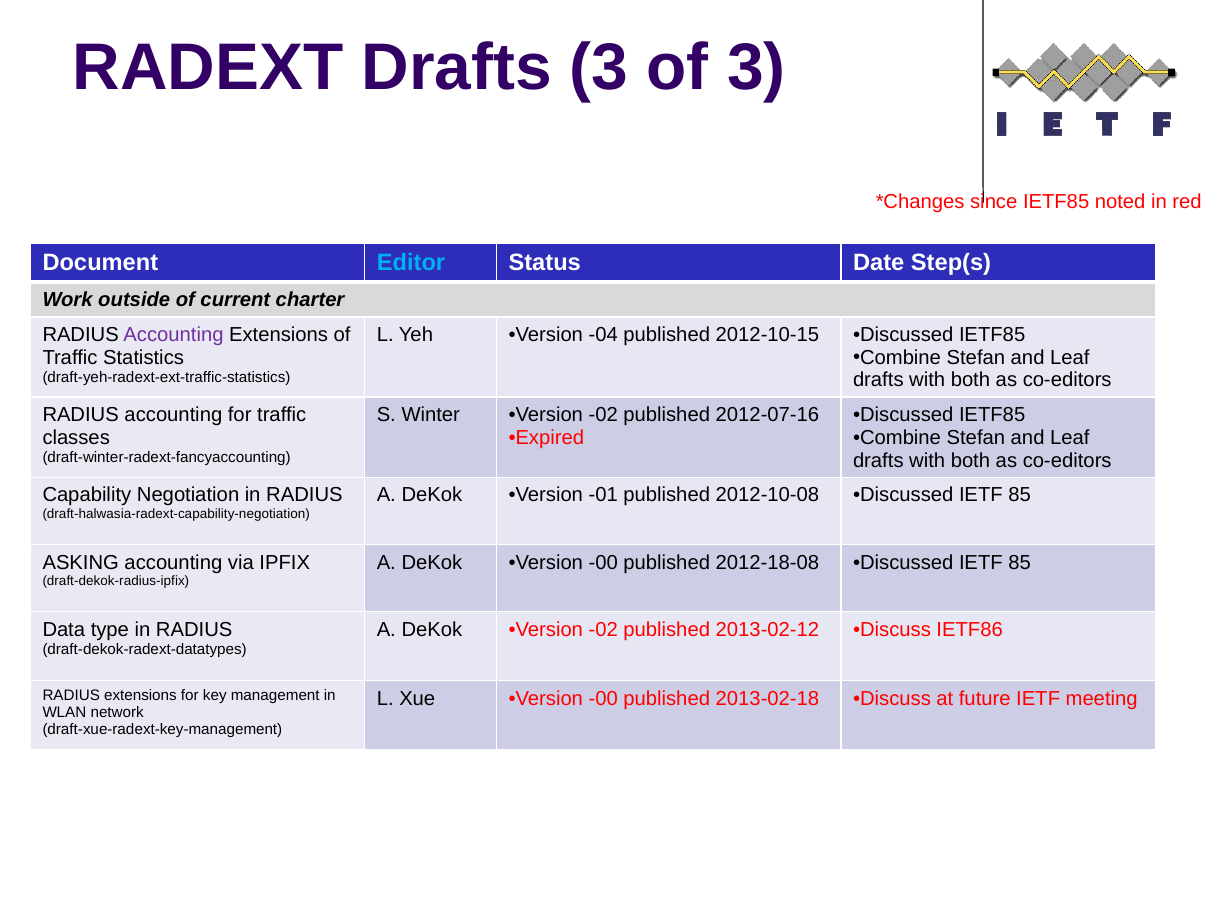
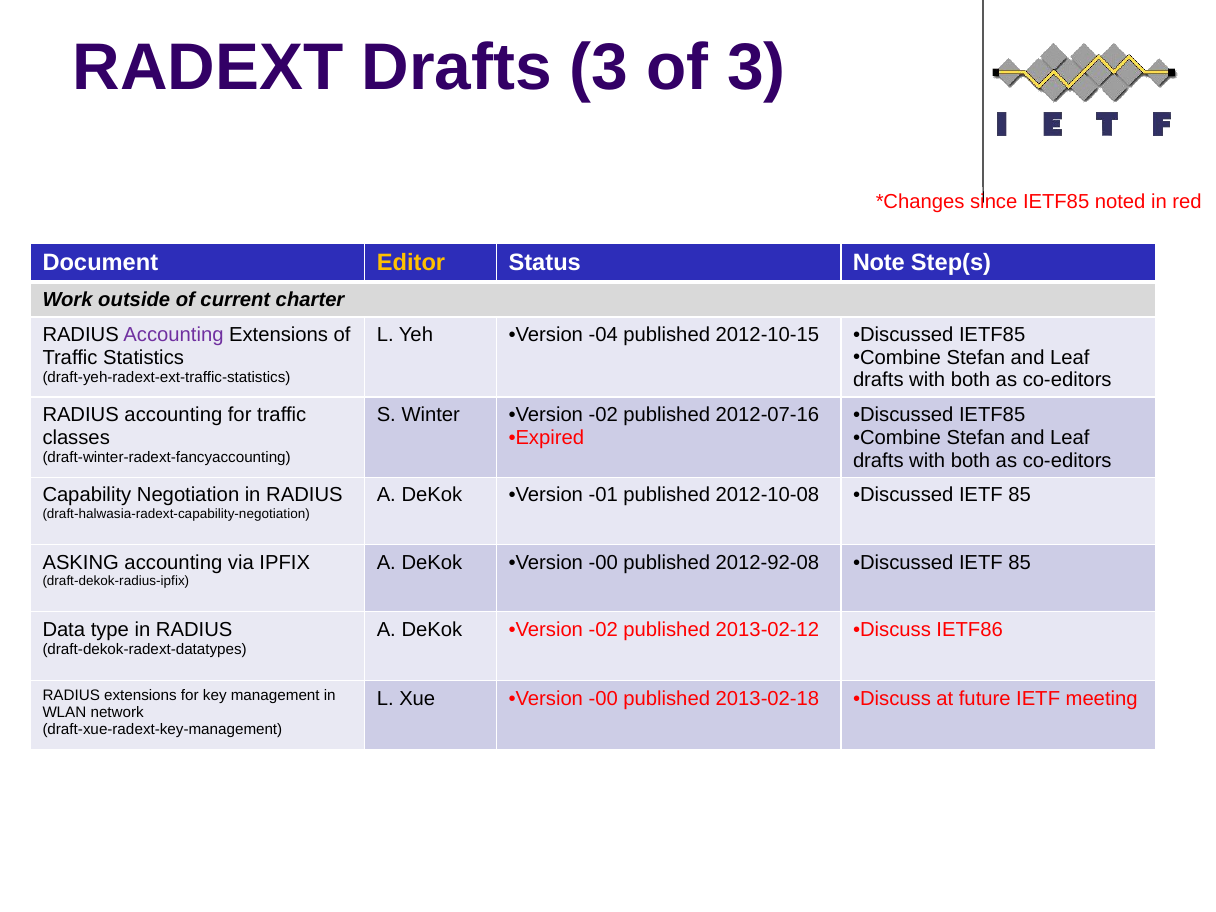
Editor colour: light blue -> yellow (411, 263)
Date: Date -> Note (879, 263)
2012-18-08: 2012-18-08 -> 2012-92-08 (767, 562)
